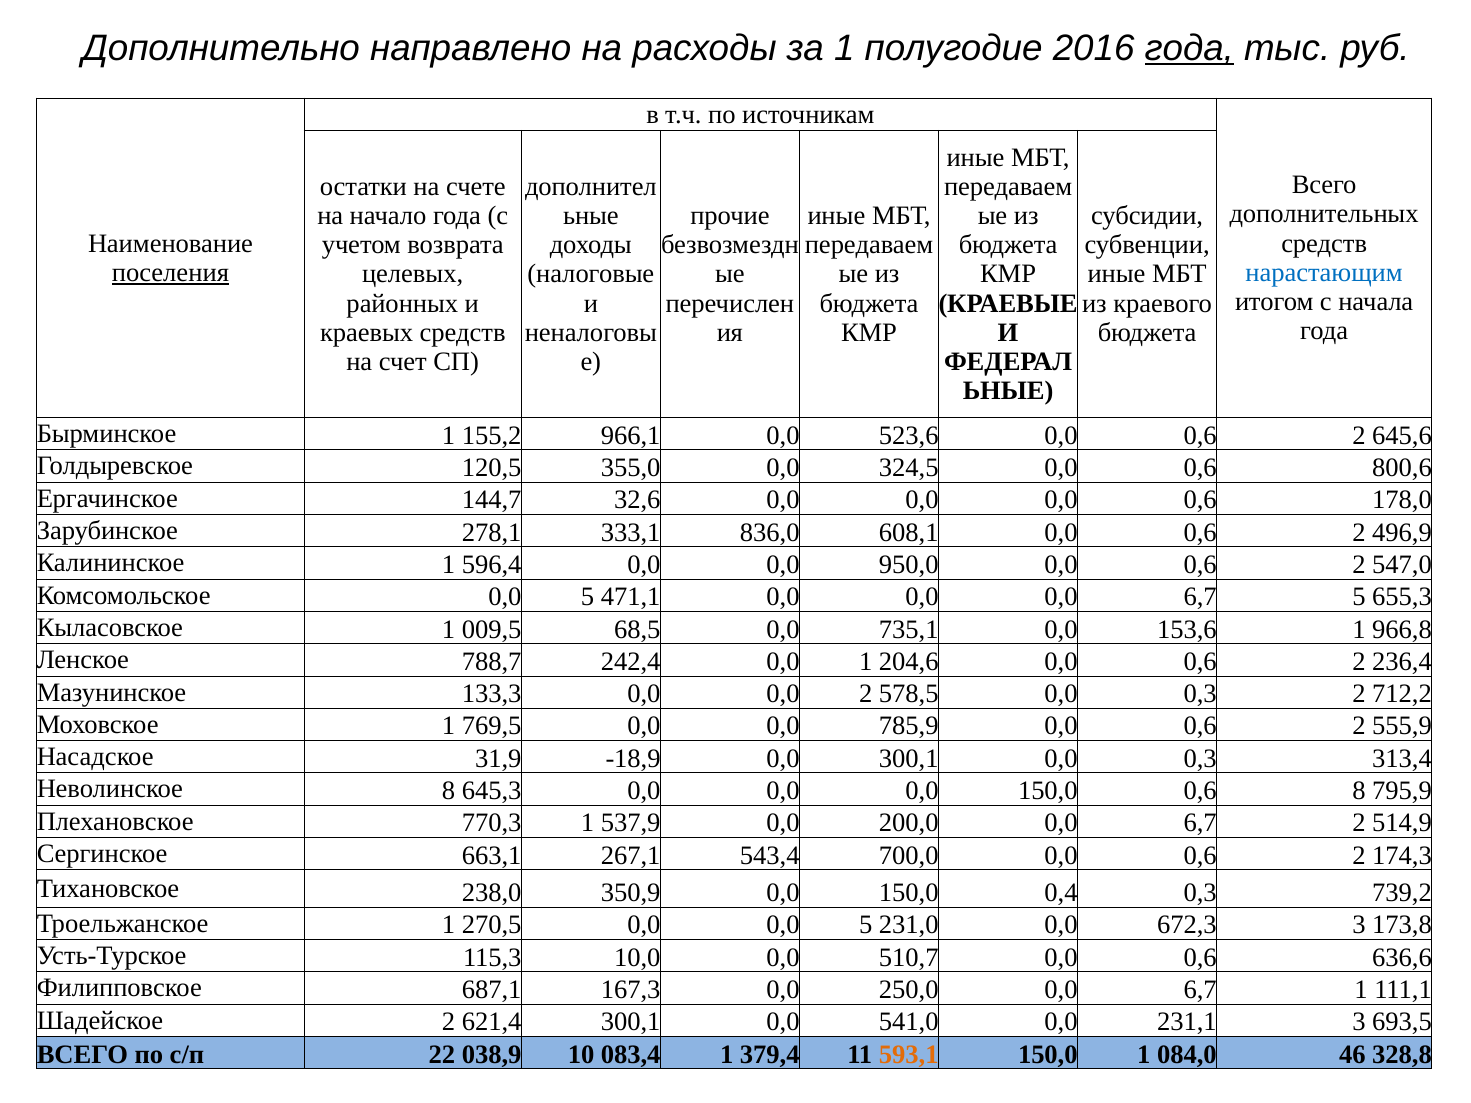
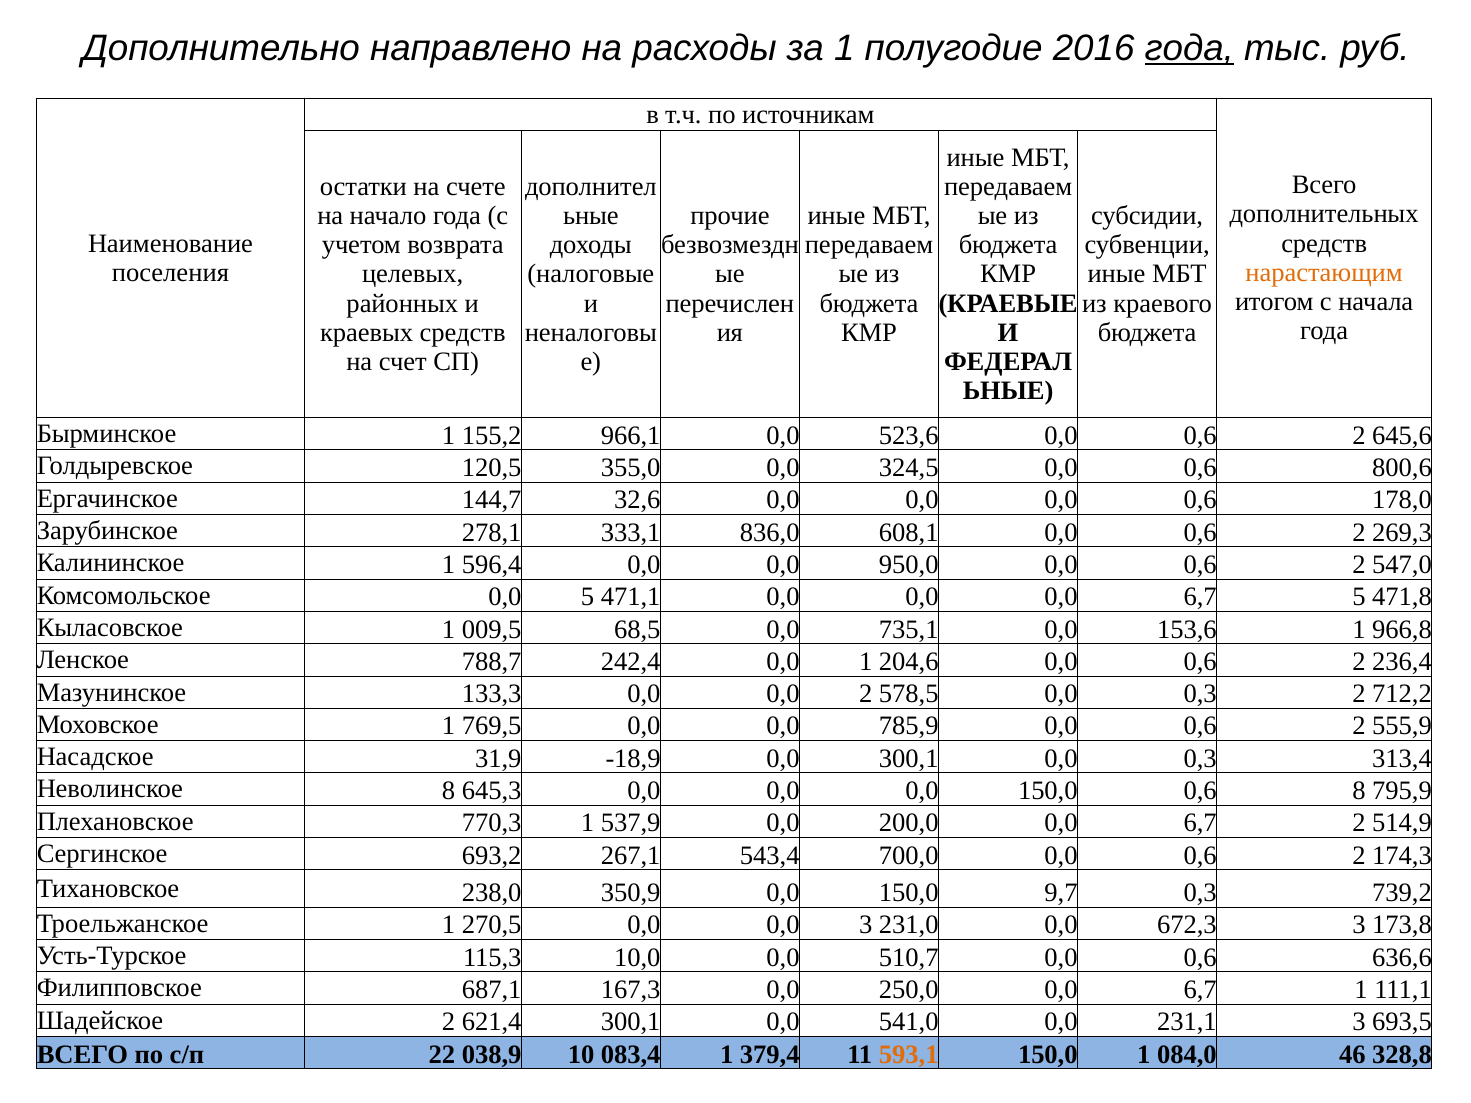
поселения underline: present -> none (170, 273)
нарастающим colour: blue -> orange (1324, 273)
496,9: 496,9 -> 269,3 (1402, 532)
655,3: 655,3 -> 471,8 (1402, 597)
663,1: 663,1 -> 693,2 (492, 856)
0,4: 0,4 -> 9,7 (1061, 893)
0,0 0,0 5: 5 -> 3 (866, 925)
